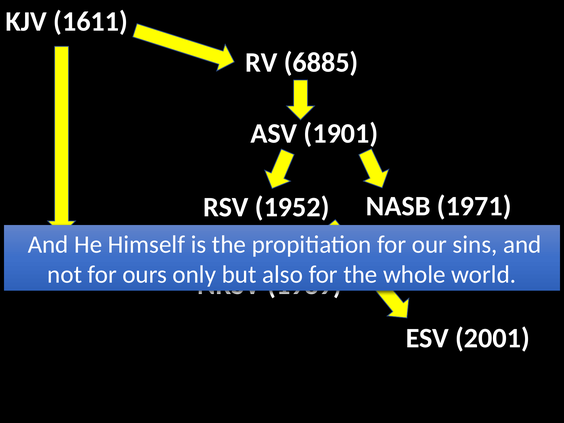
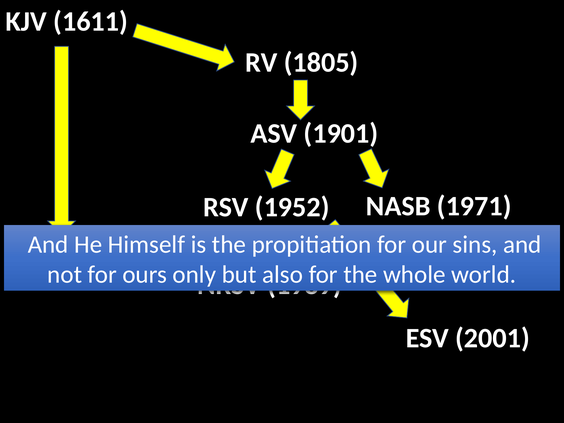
6885: 6885 -> 1805 (321, 62)
